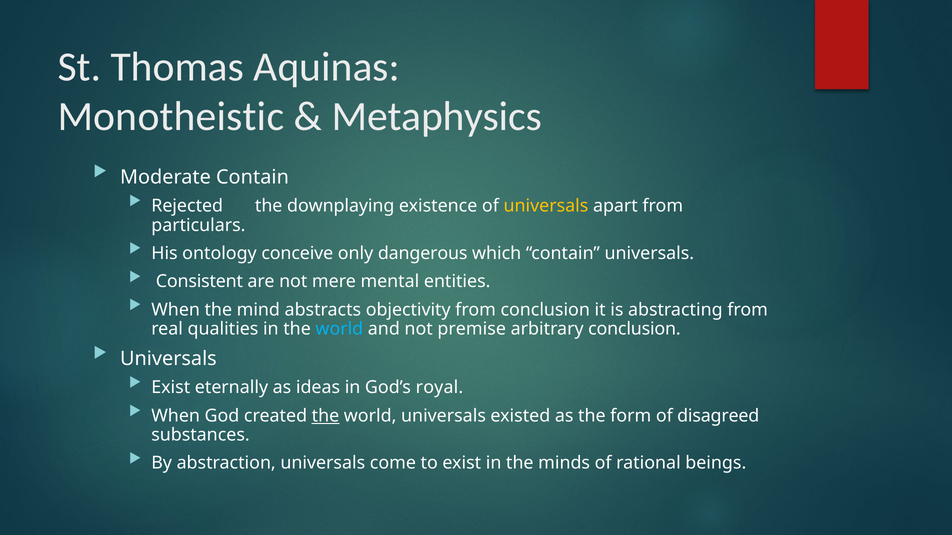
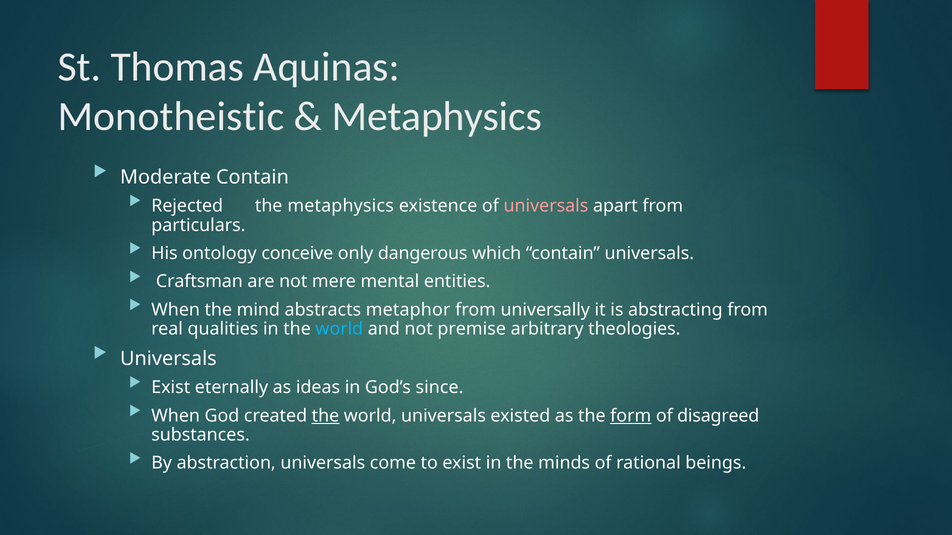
the downplaying: downplaying -> metaphysics (341, 206)
universals colour: yellow -> pink (546, 206)
Consistent: Consistent -> Craftsman (199, 282)
objectivity: objectivity -> metaphor (408, 310)
from conclusion: conclusion -> universally (545, 310)
arbitrary conclusion: conclusion -> theologies (634, 329)
royal: royal -> since (440, 388)
form underline: none -> present (631, 416)
